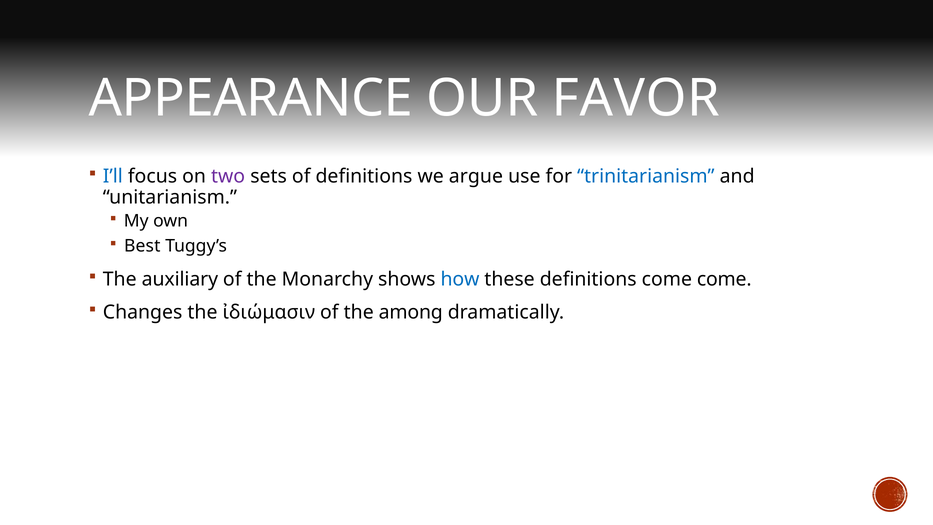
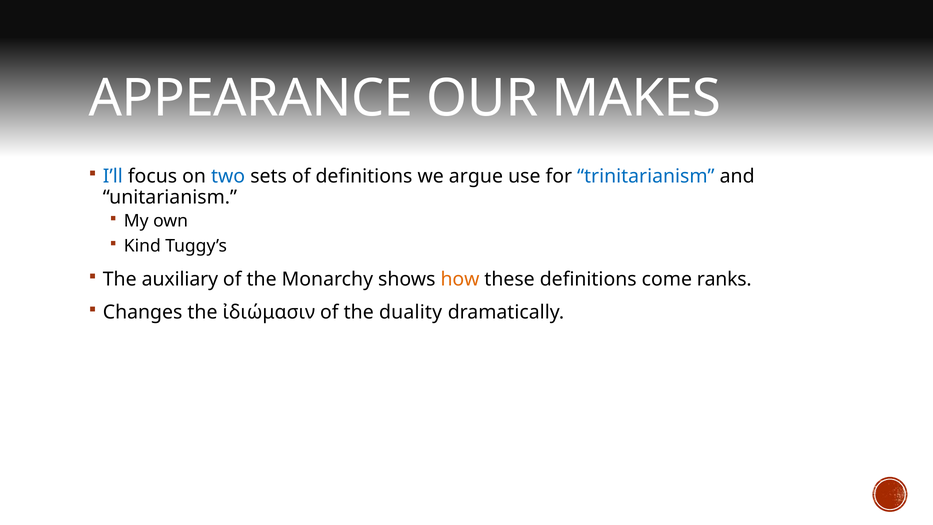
FAVOR: FAVOR -> MAKES (636, 98)
two colour: purple -> blue (228, 176)
Best: Best -> Kind (142, 246)
how colour: blue -> orange (460, 279)
come come: come -> ranks (724, 279)
among: among -> duality (411, 312)
